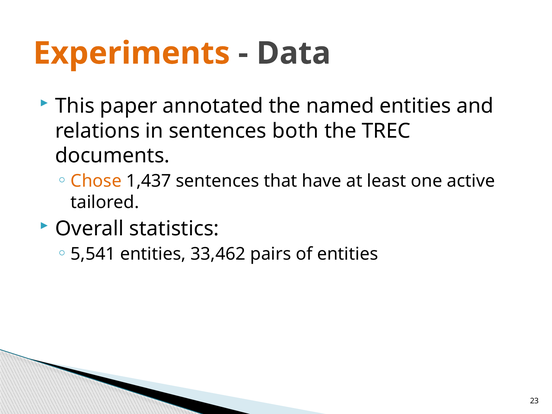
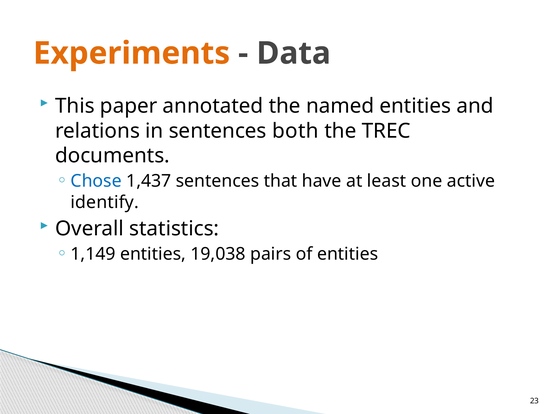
Chose colour: orange -> blue (96, 181)
tailored: tailored -> identify (105, 202)
5,541: 5,541 -> 1,149 (93, 254)
33,462: 33,462 -> 19,038 (218, 254)
